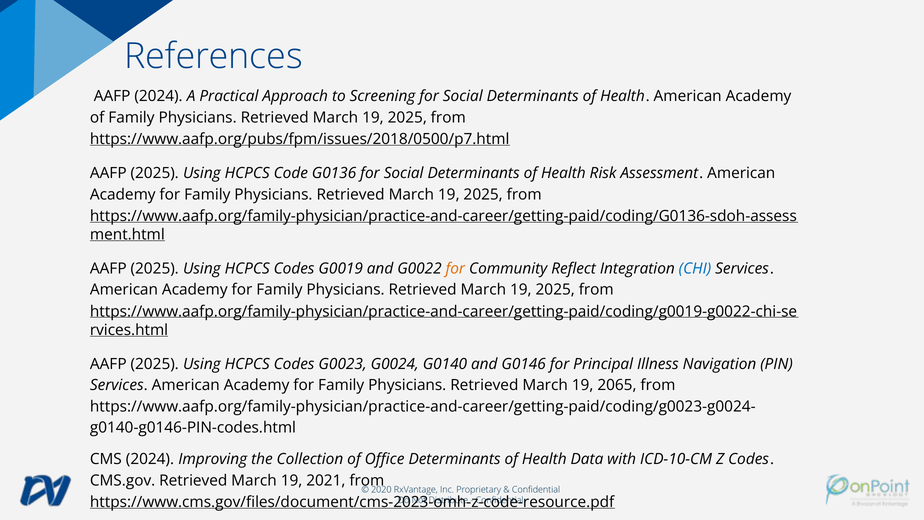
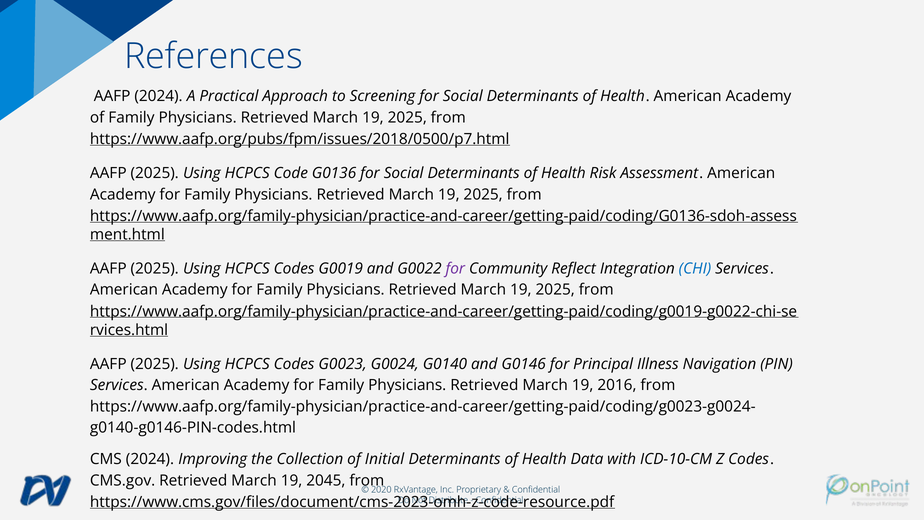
for colour: orange -> purple (455, 268)
2065: 2065 -> 2016 (617, 385)
Office: Office -> Initial (385, 459)
2021: 2021 -> 2045 (326, 480)
